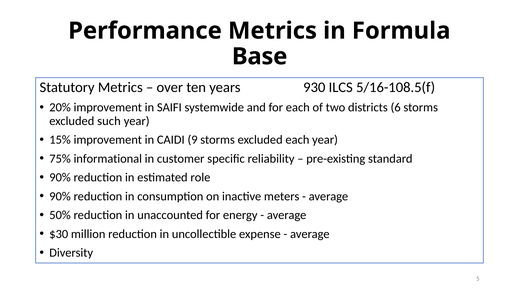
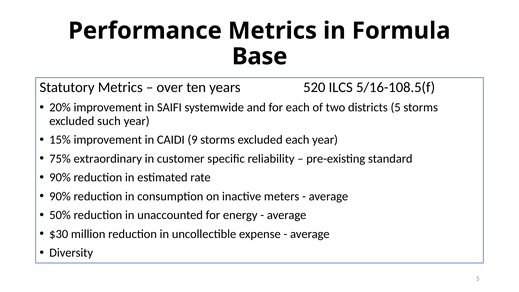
930: 930 -> 520 (314, 87)
districts 6: 6 -> 5 (396, 107)
informational: informational -> extraordinary (108, 159)
role: role -> rate (200, 177)
